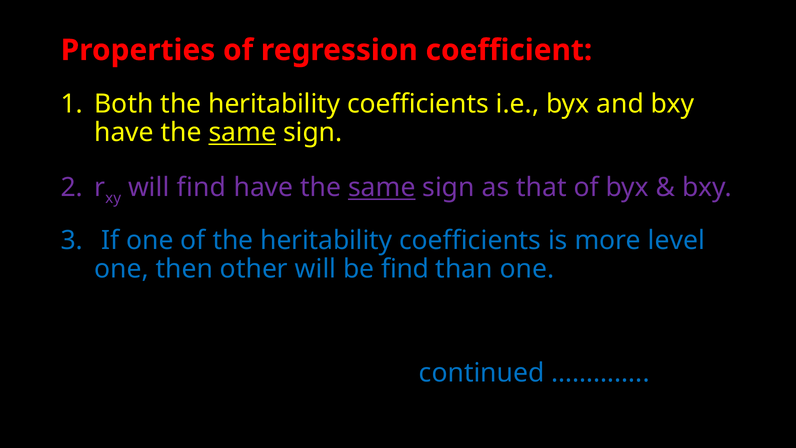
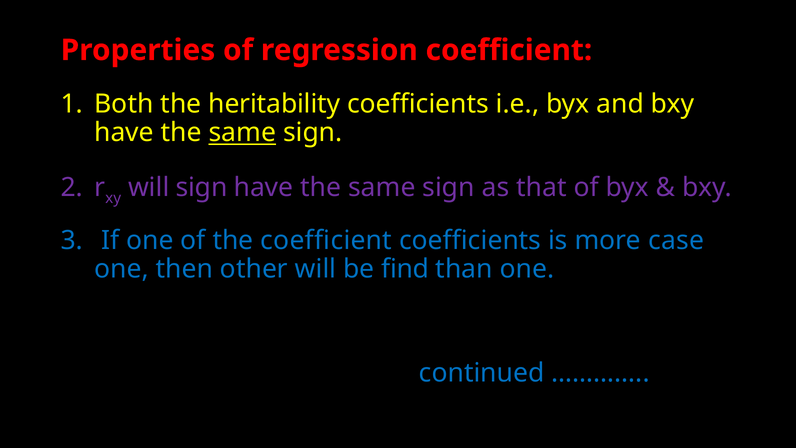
will find: find -> sign (202, 188)
same underline: present -> none (382, 188)
of the heritability: heritability -> coefficient (326, 240)
level: level -> case (676, 240)
